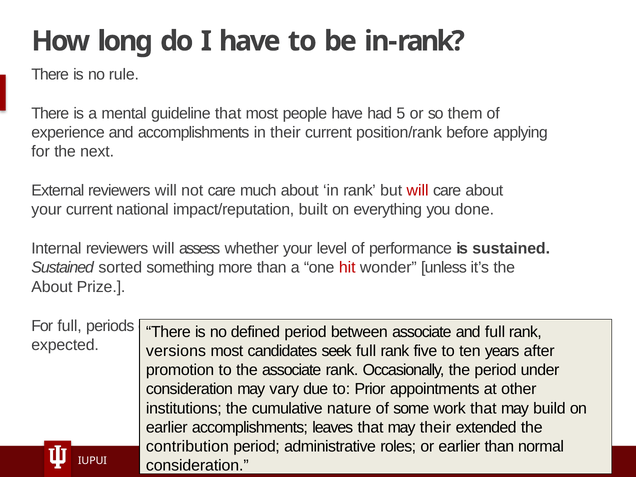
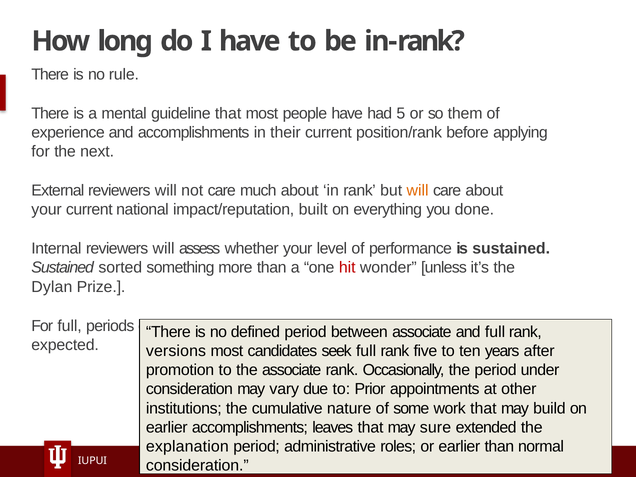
will colour: red -> orange (418, 191)
About: About -> Dylan (52, 287)
may their: their -> sure (435, 427)
contribution: contribution -> explanation (187, 446)
